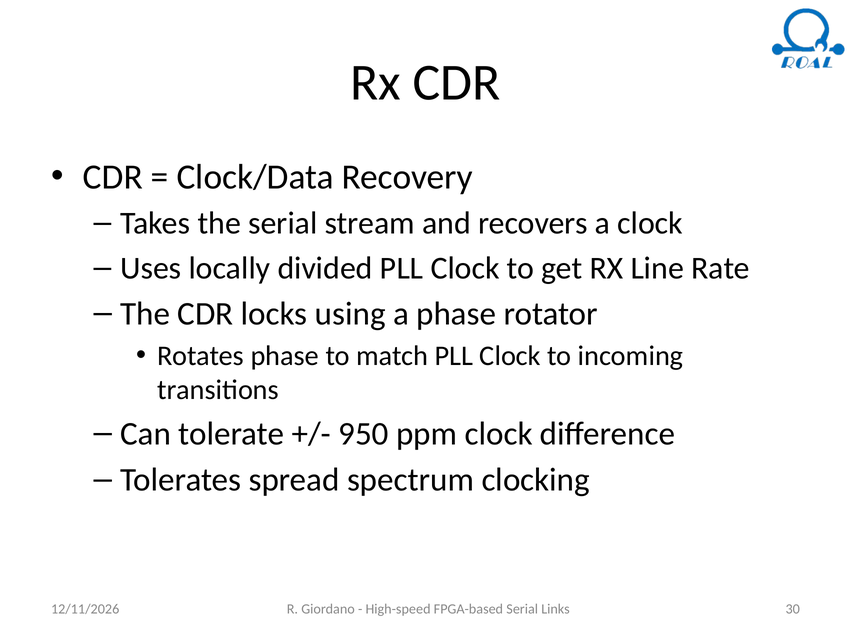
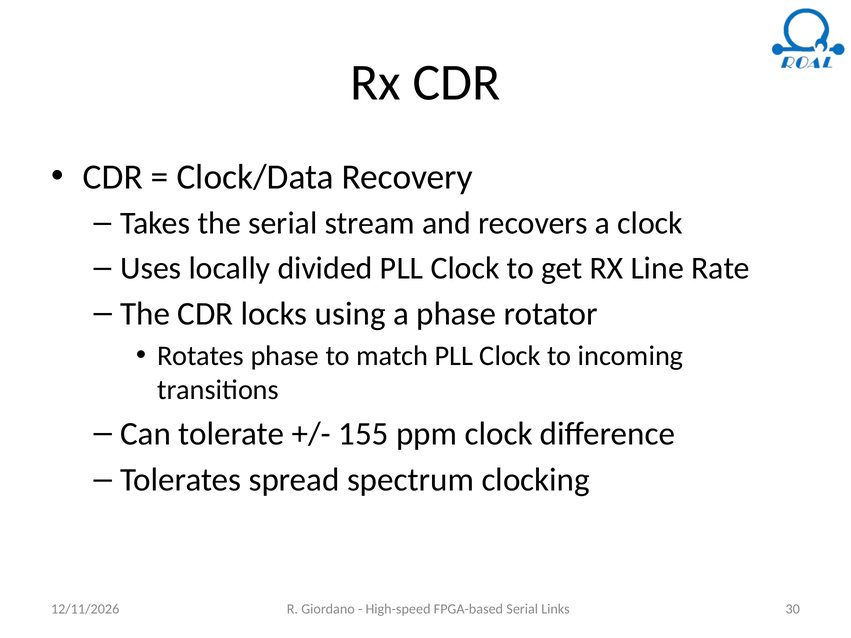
950: 950 -> 155 (364, 434)
